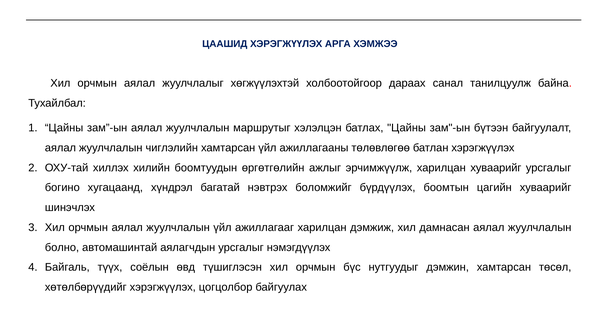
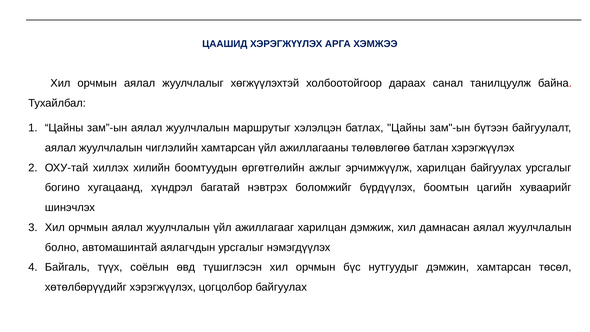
харилцан хуваарийг: хуваарийг -> байгуулах (496, 168)
